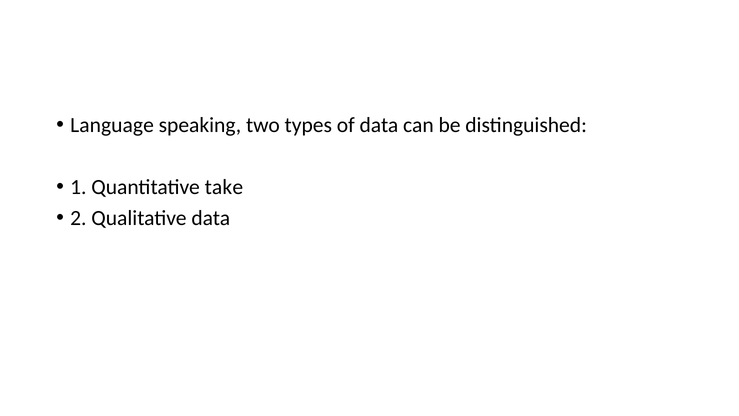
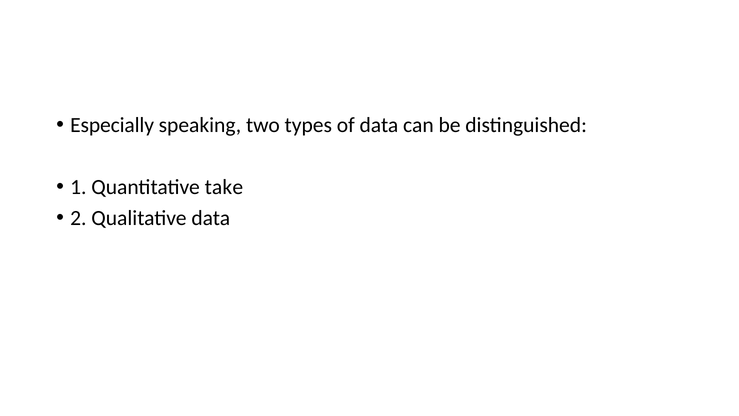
Language: Language -> Especially (112, 125)
